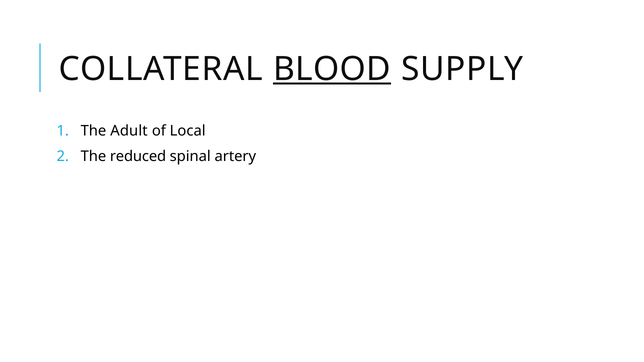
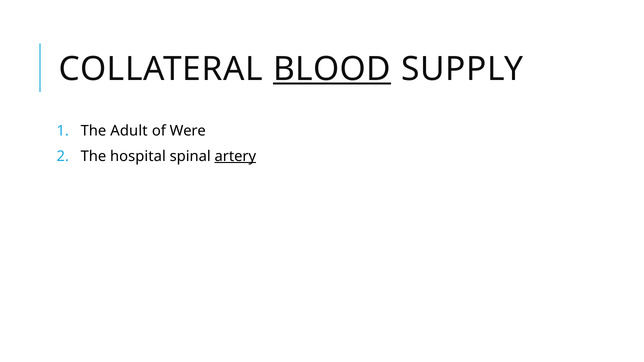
Local: Local -> Were (188, 131)
reduced: reduced -> hospital (138, 156)
artery underline: none -> present (235, 156)
